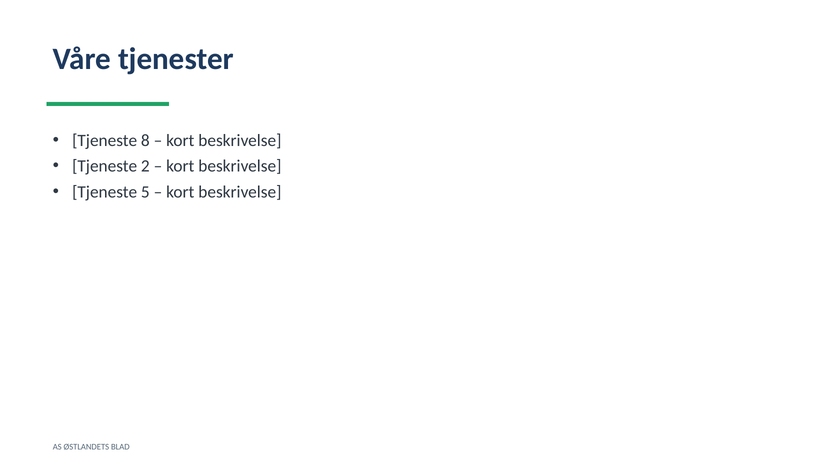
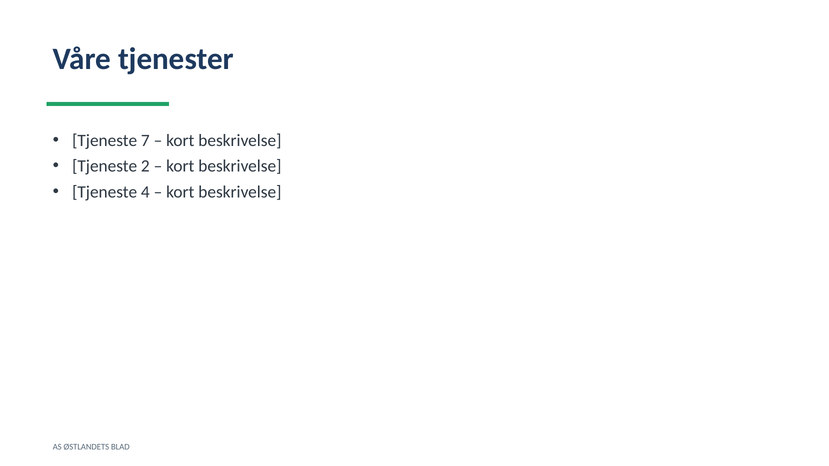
8: 8 -> 7 (145, 140)
5: 5 -> 4 (145, 192)
